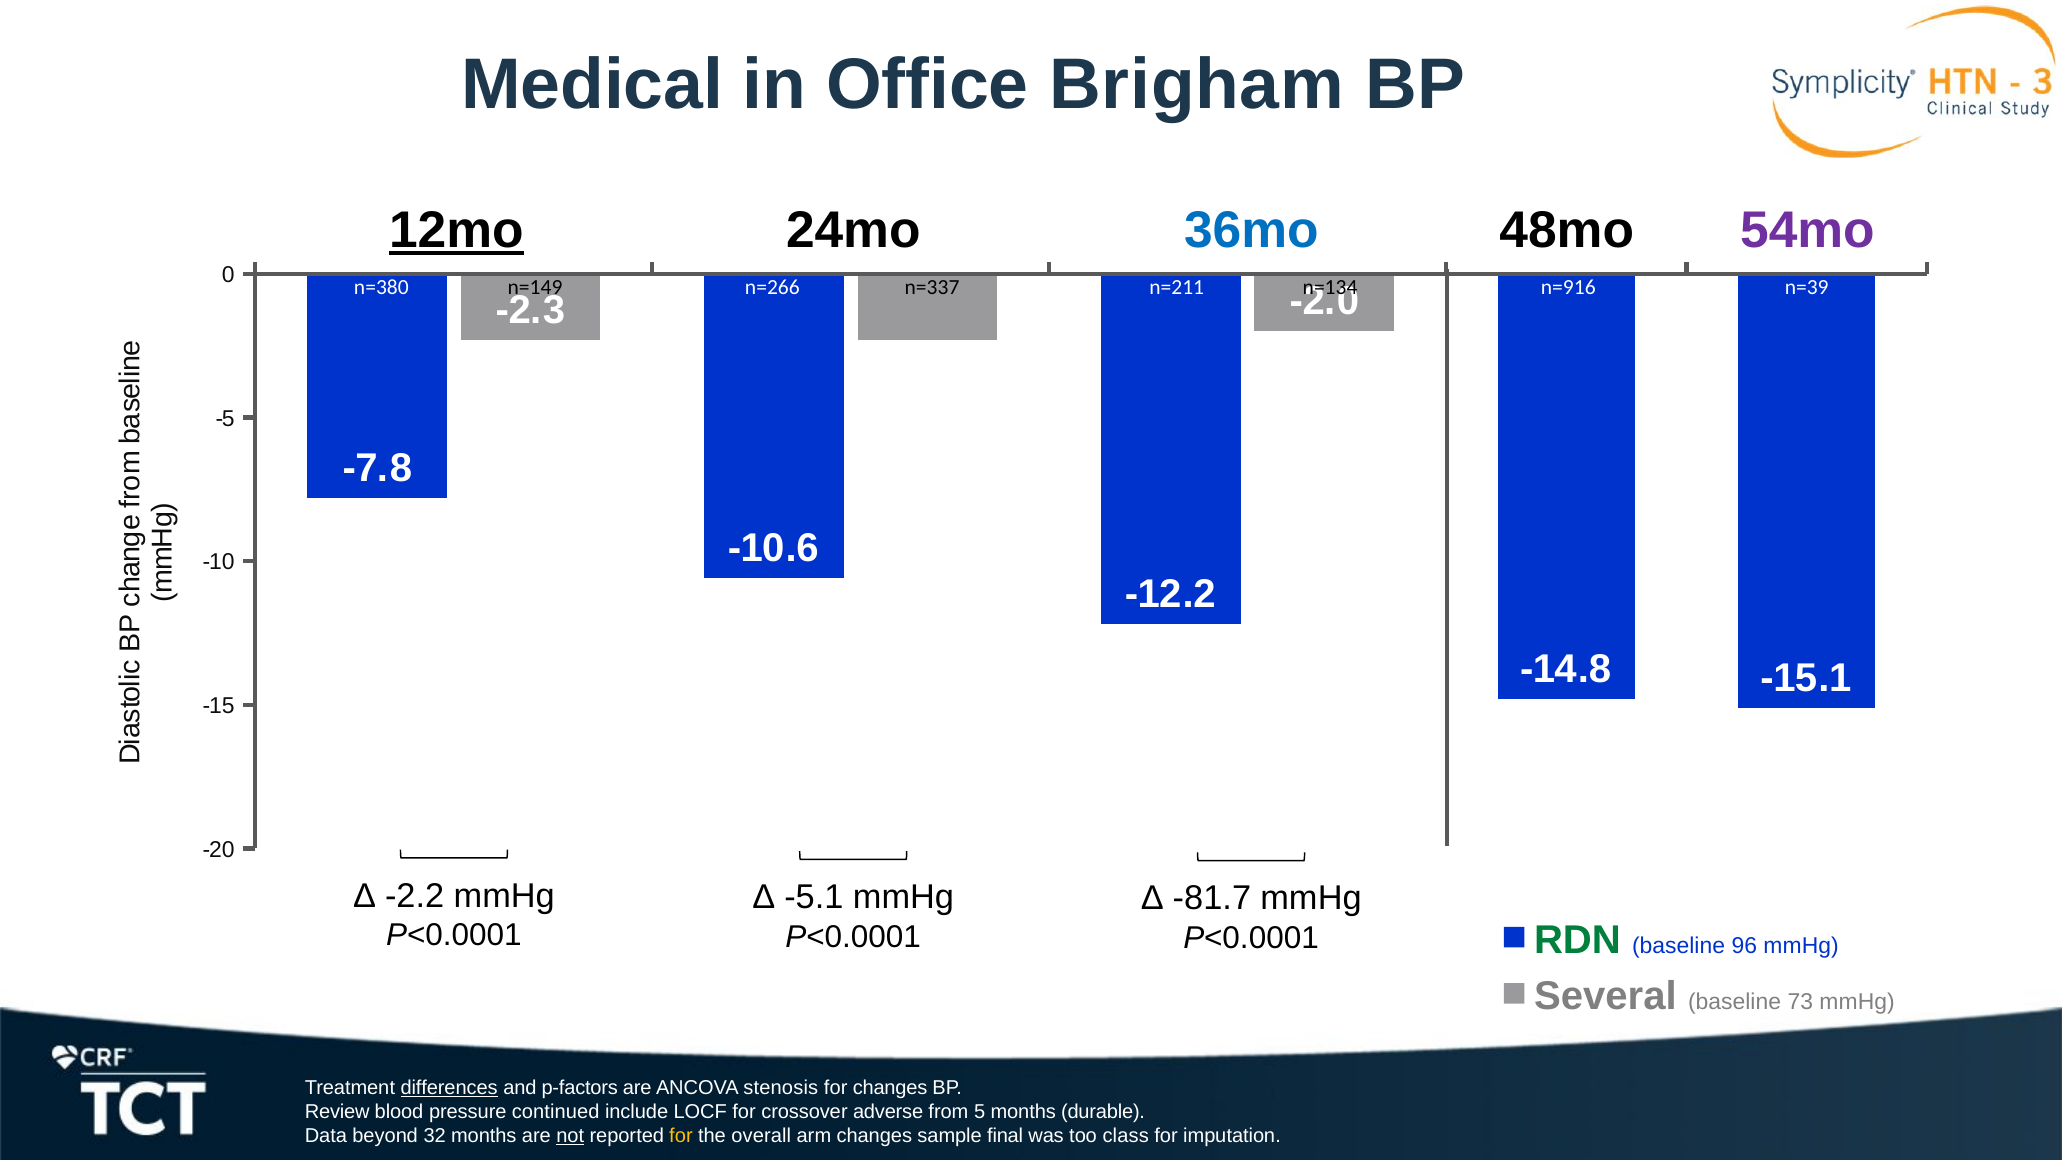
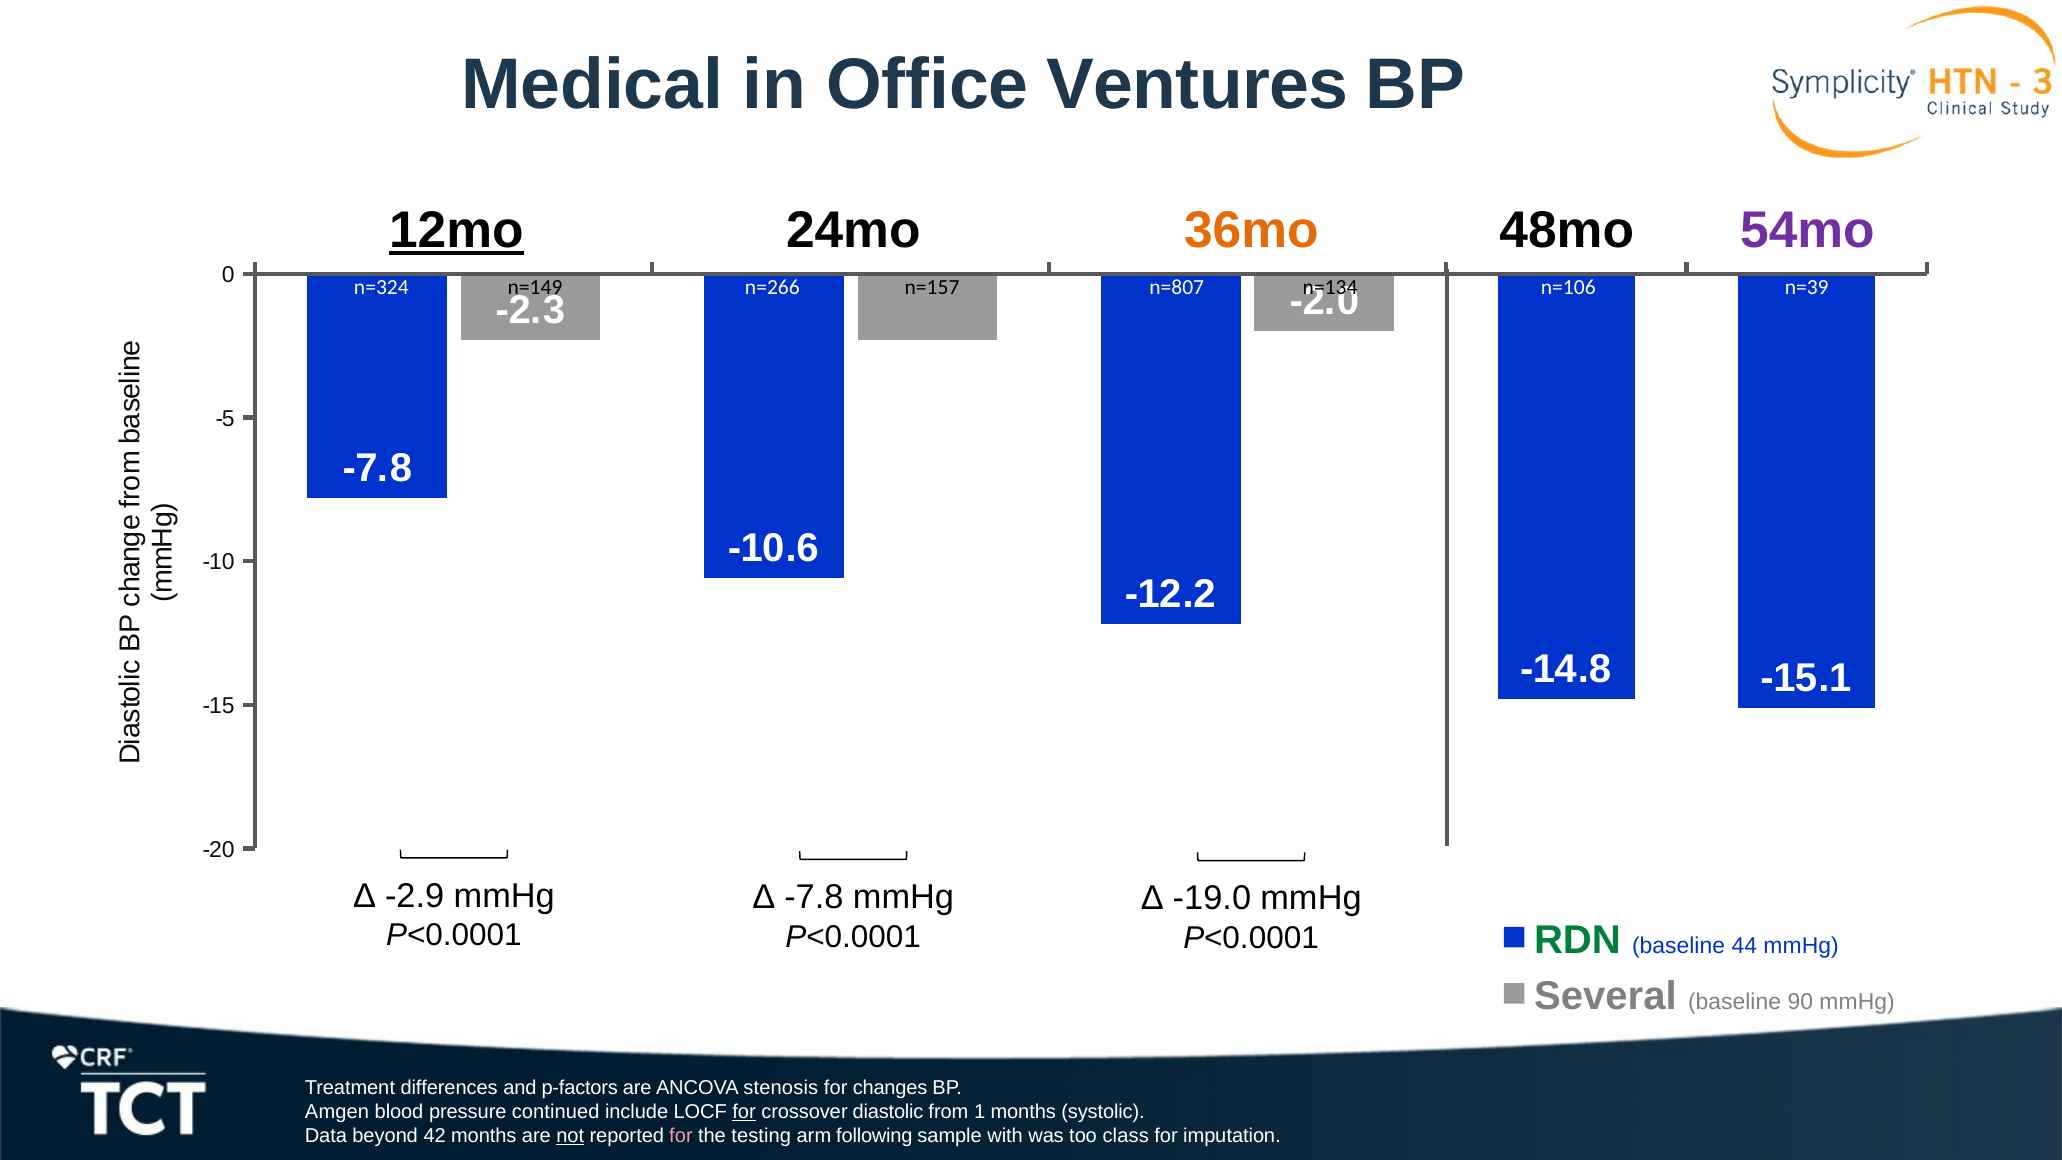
Brigham: Brigham -> Ventures (1198, 85)
36mo colour: blue -> orange (1251, 231)
n=380: n=380 -> n=324 (381, 287)
n=337: n=337 -> n=157 (932, 287)
n=211: n=211 -> n=807 (1177, 287)
n=916: n=916 -> n=106 (1568, 287)
-2.2: -2.2 -> -2.9 (415, 896)
Δ -5.1: -5.1 -> -7.8 (814, 897)
-81.7: -81.7 -> -19.0 (1212, 898)
96: 96 -> 44 (1744, 946)
73: 73 -> 90 (1800, 1001)
differences underline: present -> none (449, 1088)
Review: Review -> Amgen (337, 1112)
for underline: none -> present (744, 1112)
adverse: adverse -> diastolic (888, 1112)
5: 5 -> 1 (980, 1112)
durable: durable -> systolic (1103, 1112)
32: 32 -> 42 (435, 1136)
for colour: yellow -> pink (681, 1136)
overall: overall -> testing (761, 1136)
arm changes: changes -> following (874, 1136)
final: final -> with (1005, 1136)
